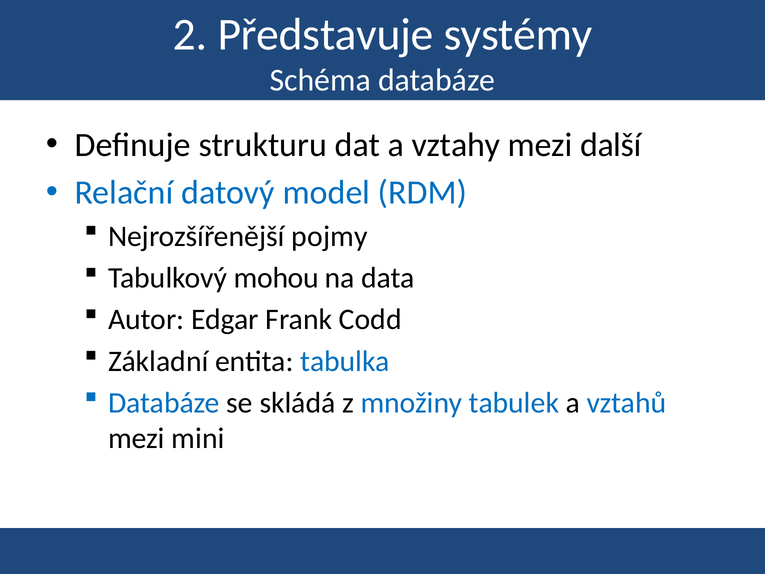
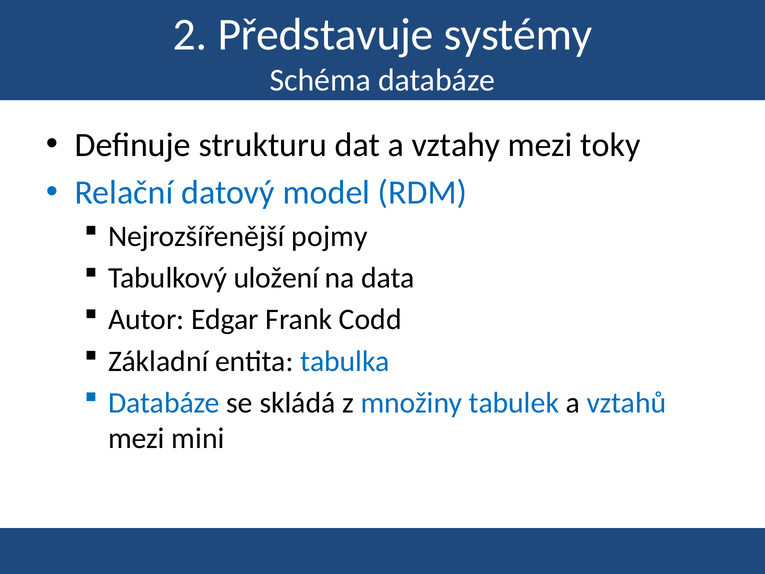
další: další -> toky (611, 145)
mohou: mohou -> uložení (276, 278)
